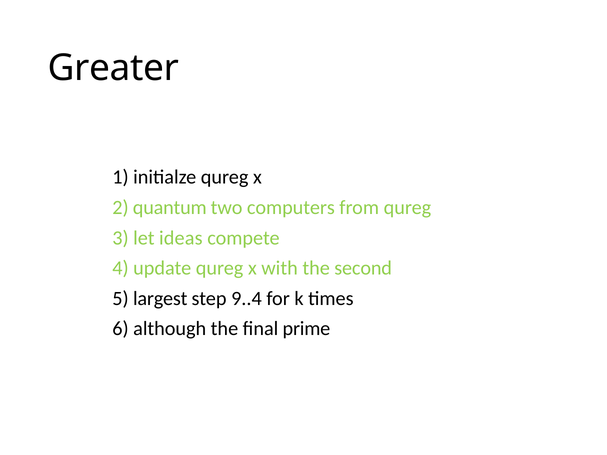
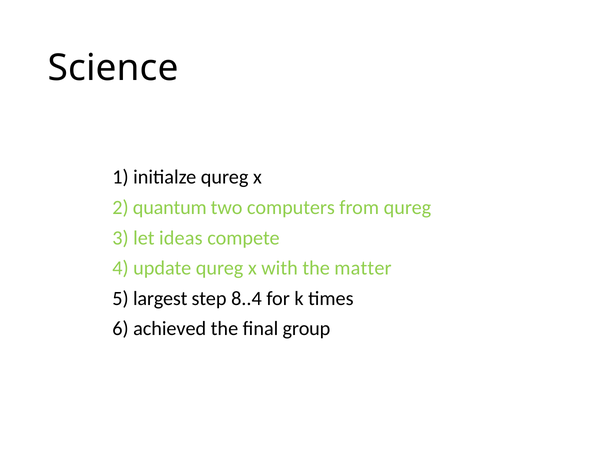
Greater: Greater -> Science (113, 68)
second: second -> matter (363, 268)
9..4: 9..4 -> 8..4 (246, 299)
although: although -> achieved (170, 329)
prime: prime -> group (306, 329)
